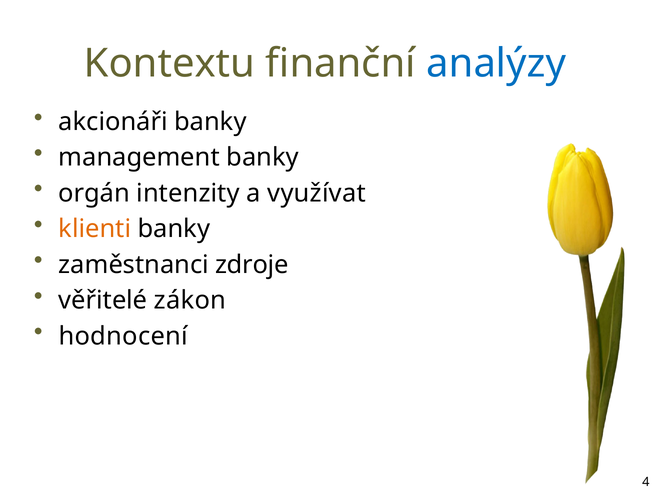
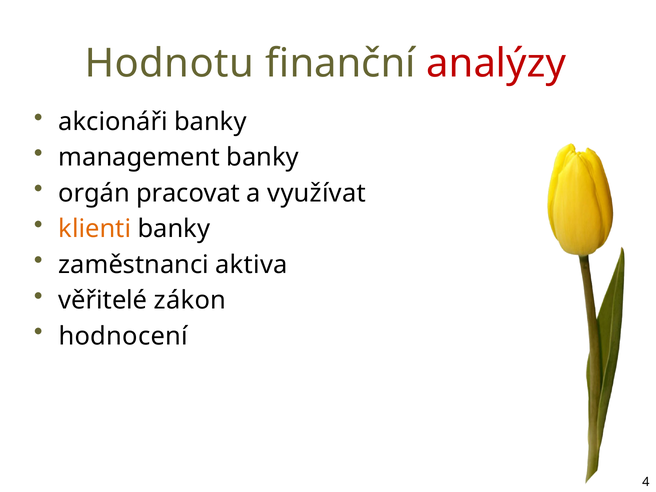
Kontextu: Kontextu -> Hodnotu (169, 64)
analýzy colour: blue -> red (496, 64)
intenzity: intenzity -> pracovat (188, 193)
zdroje: zdroje -> aktiva (252, 265)
